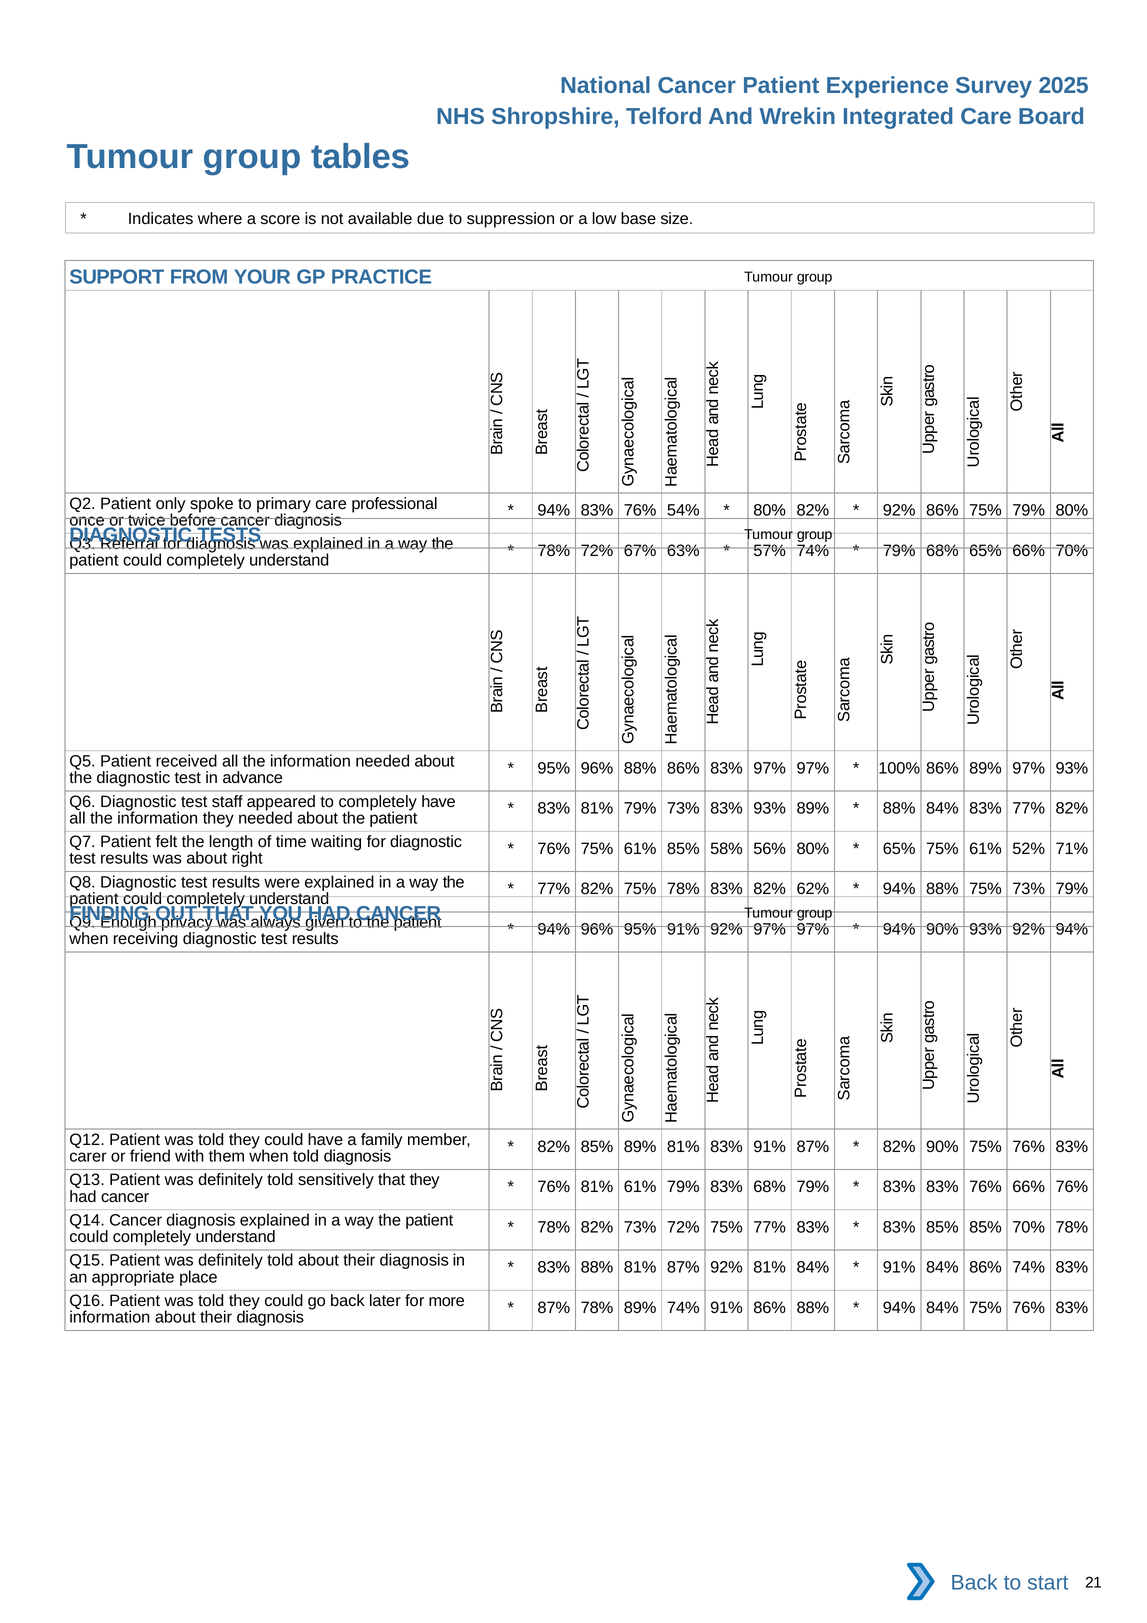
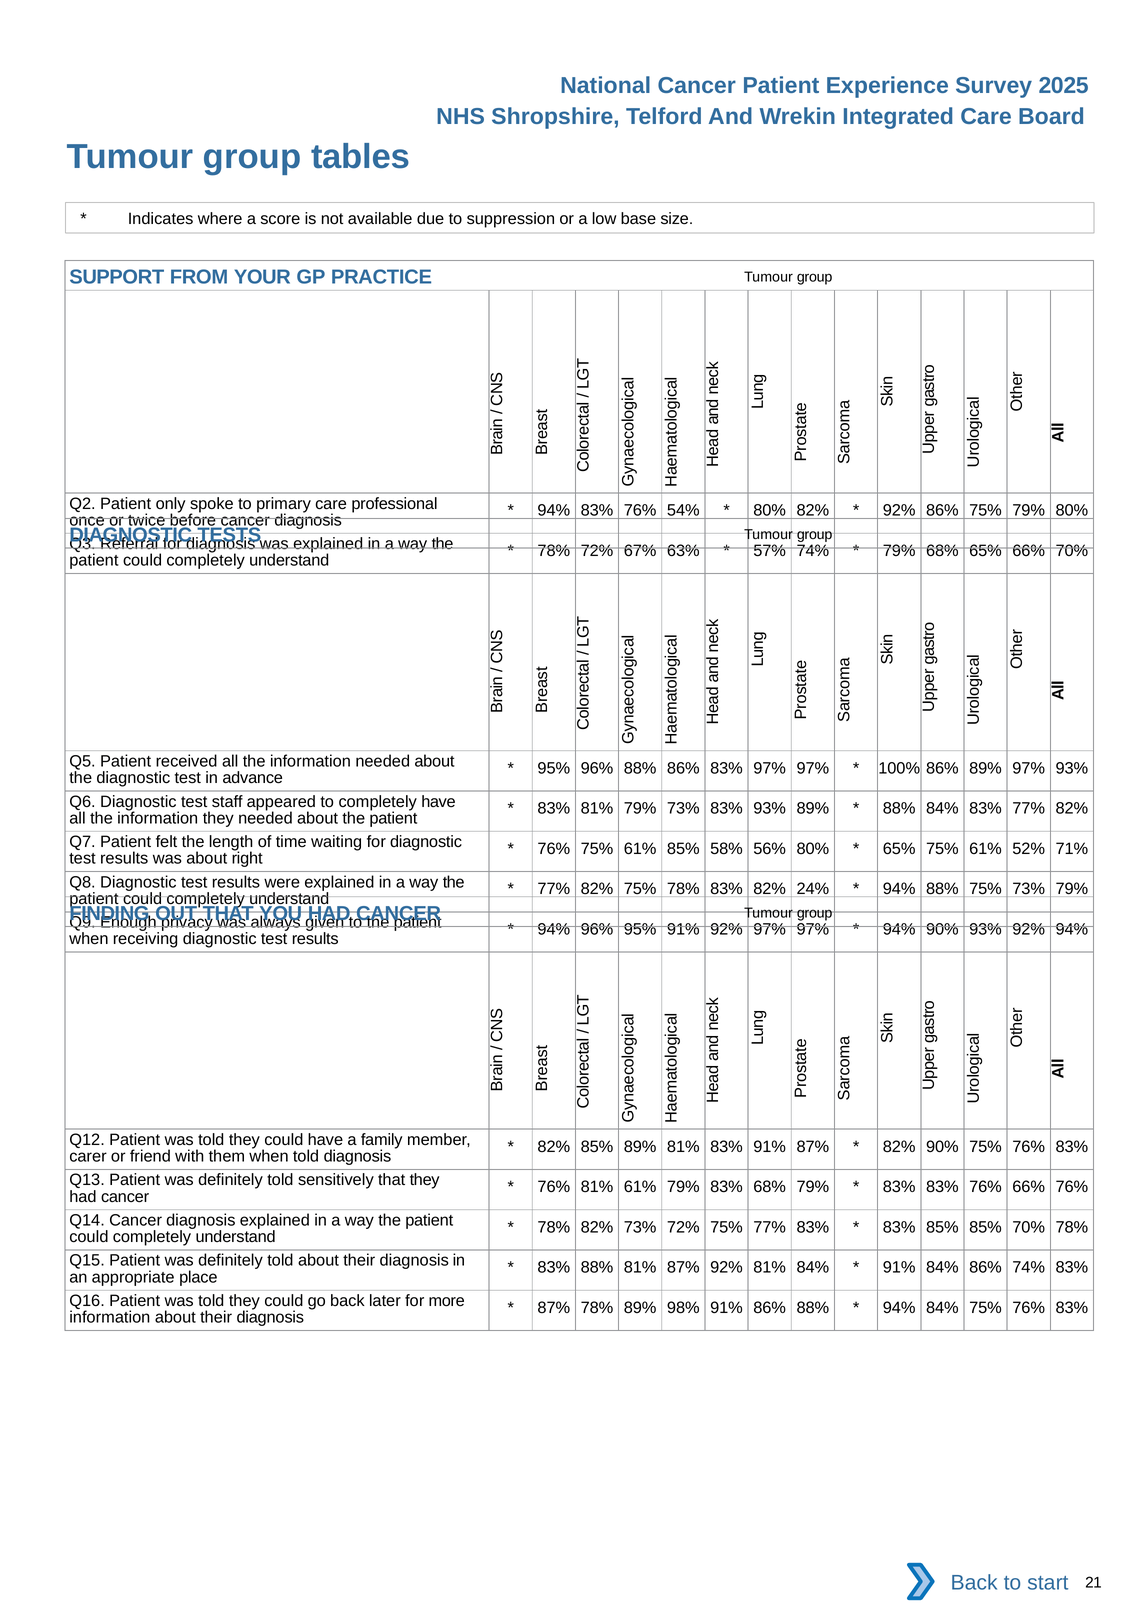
62%: 62% -> 24% (813, 889)
89% 74%: 74% -> 98% (683, 1308)
